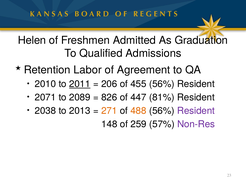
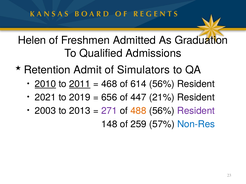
Labor: Labor -> Admit (88, 70)
Agreement: Agreement -> Simulators (143, 70)
2010 underline: none -> present (45, 84)
206: 206 -> 468 (109, 84)
455: 455 -> 614 (138, 84)
2071: 2071 -> 2021 (45, 98)
2089: 2089 -> 2019 (80, 98)
826: 826 -> 656 (109, 98)
81%: 81% -> 21% (162, 98)
2038: 2038 -> 2003 (45, 111)
271 colour: orange -> purple (109, 111)
Non-Res colour: purple -> blue (196, 124)
